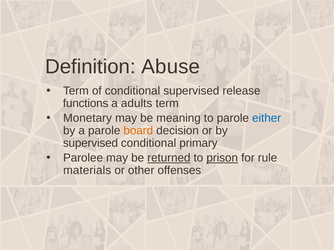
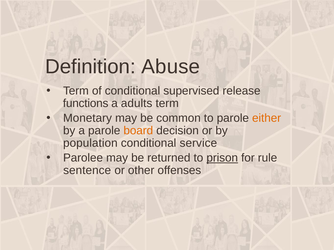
meaning: meaning -> common (179, 118)
either colour: blue -> orange (267, 118)
supervised: supervised -> population (90, 143)
primary: primary -> service (198, 143)
returned underline: present -> none (169, 158)
materials: materials -> sentence (87, 171)
